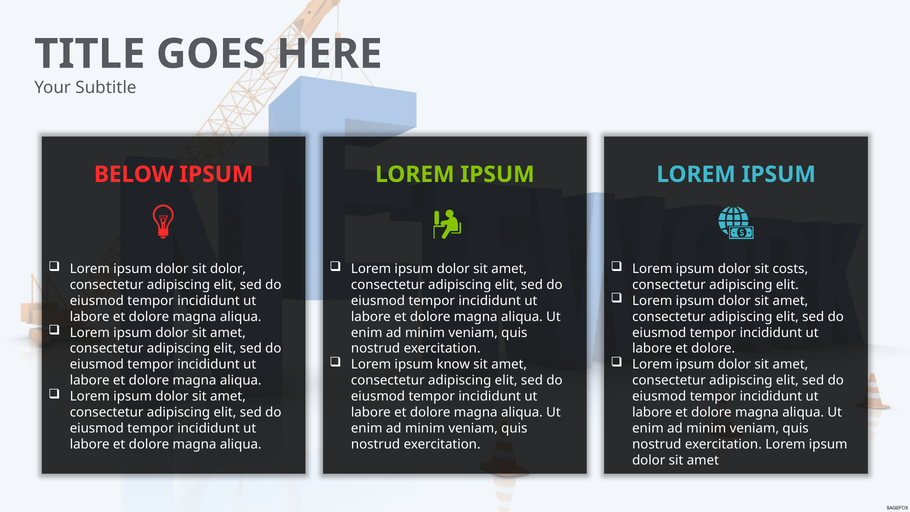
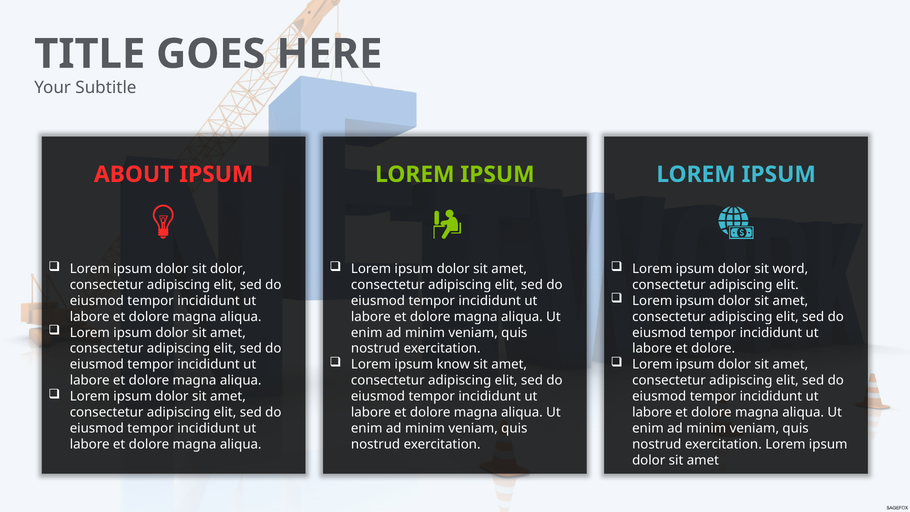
BELOW: BELOW -> ABOUT (134, 174)
costs: costs -> word (790, 269)
